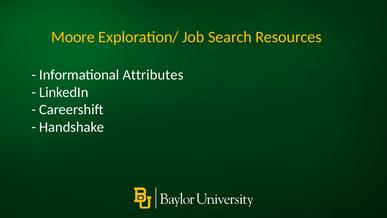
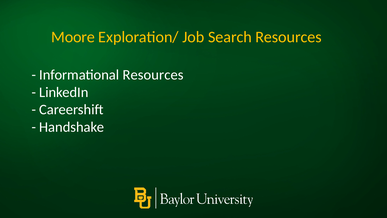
Informational Attributes: Attributes -> Resources (153, 75)
